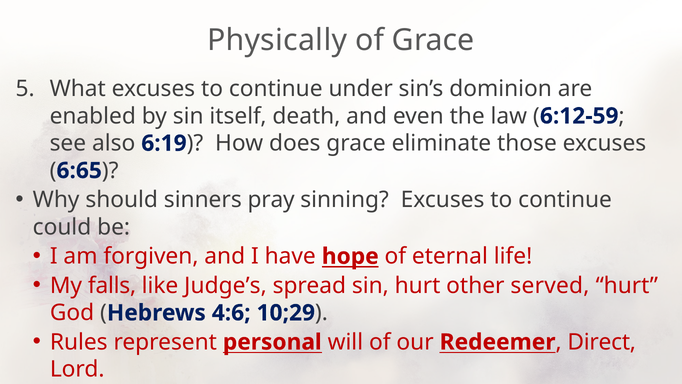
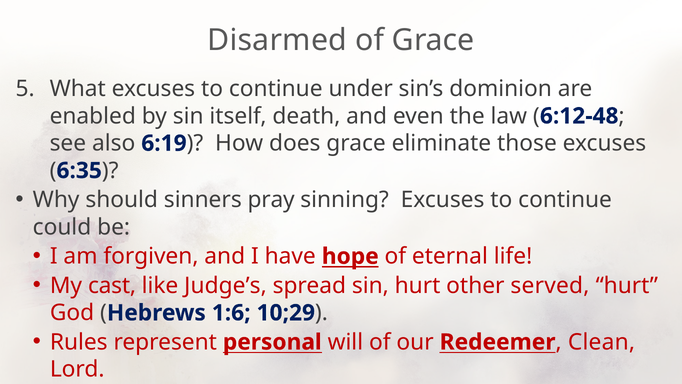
Physically: Physically -> Disarmed (277, 40)
6:12-59: 6:12-59 -> 6:12-48 (579, 116)
6:65: 6:65 -> 6:35 (79, 170)
falls: falls -> cast (112, 285)
4:6: 4:6 -> 1:6 (231, 313)
Direct: Direct -> Clean (601, 342)
